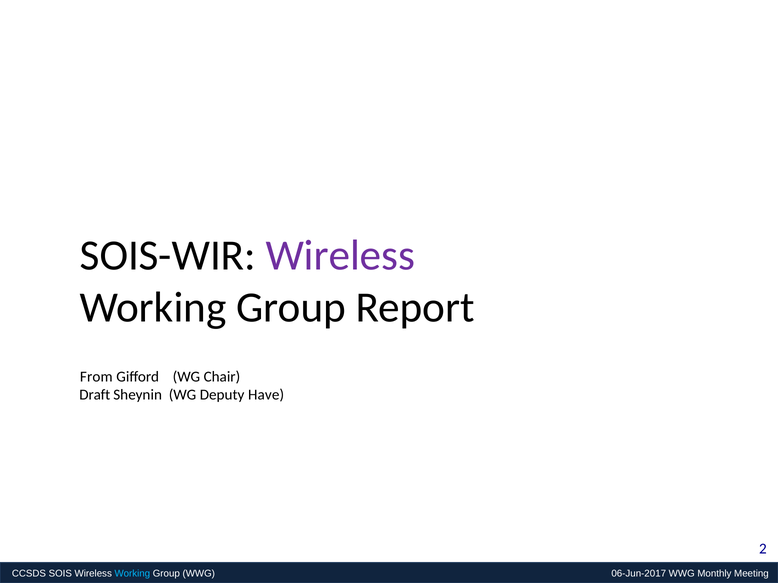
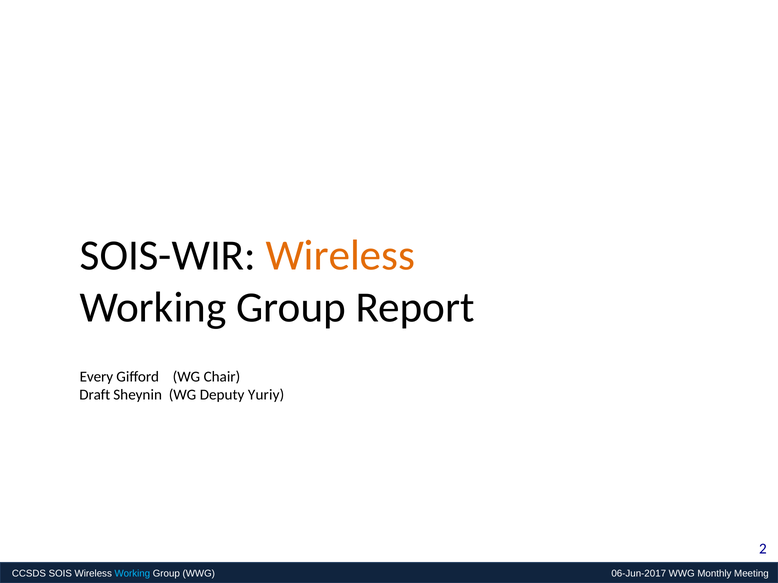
Wireless colour: purple -> orange (340, 256)
From: From -> Every (96, 377)
Have: Have -> Yuriy (266, 395)
